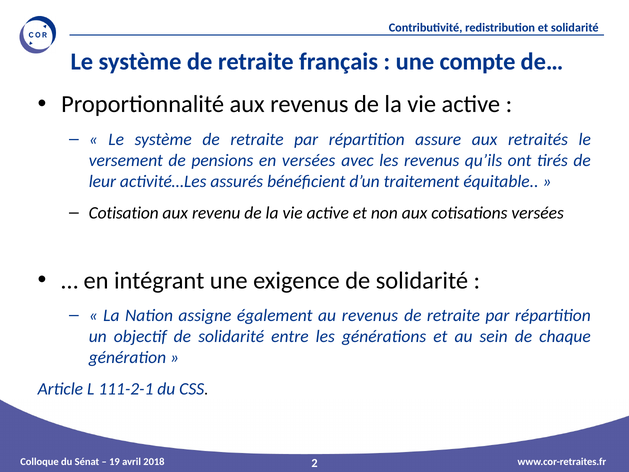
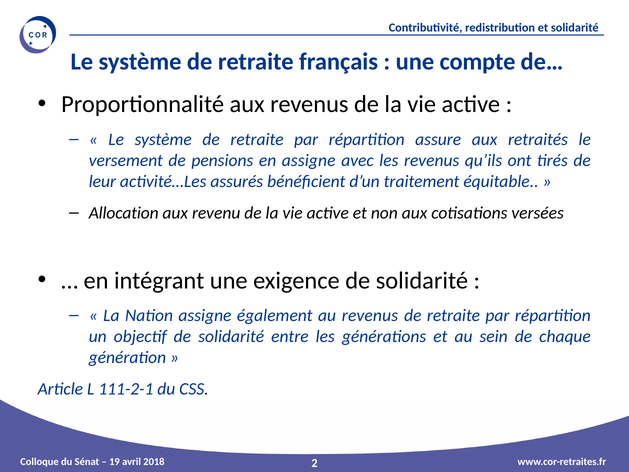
en versées: versées -> assigne (309, 160)
Cotisation: Cotisation -> Allocation (124, 213)
